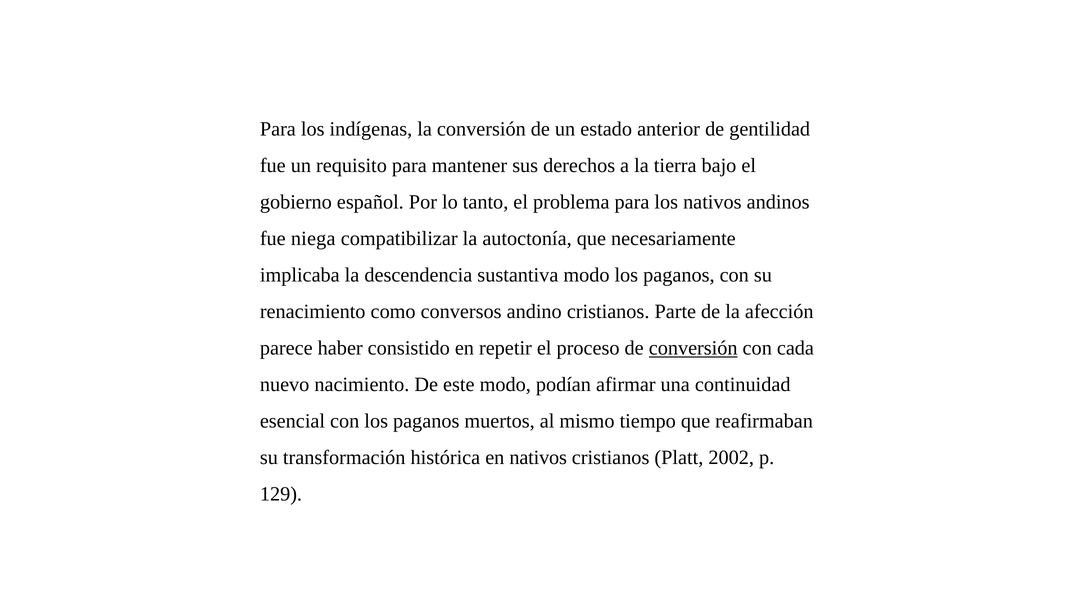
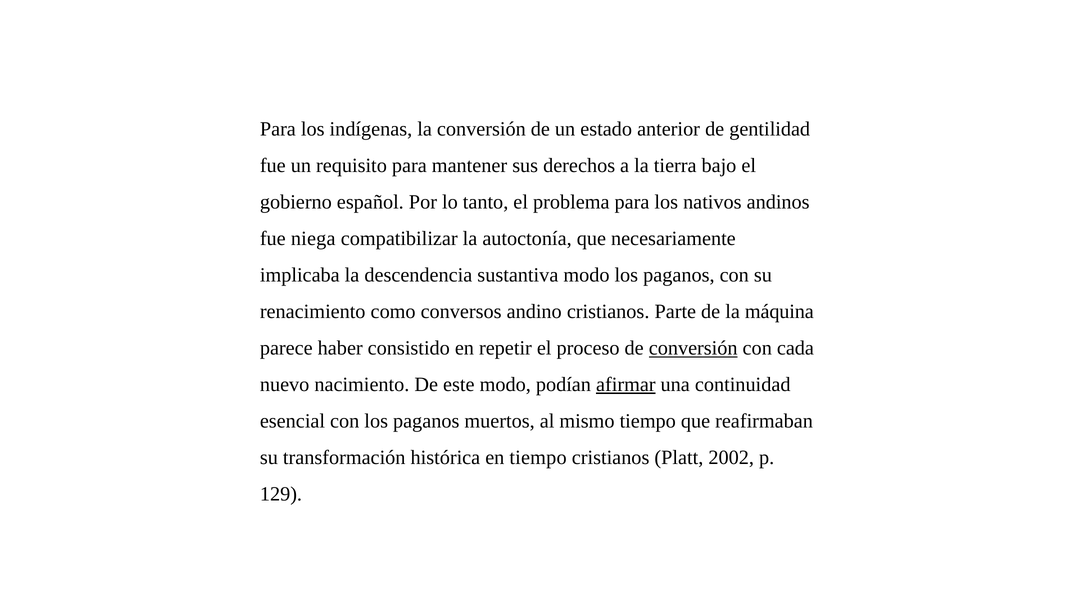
afección: afección -> máquina (779, 312)
afirmar underline: none -> present (626, 385)
en nativos: nativos -> tiempo (538, 458)
